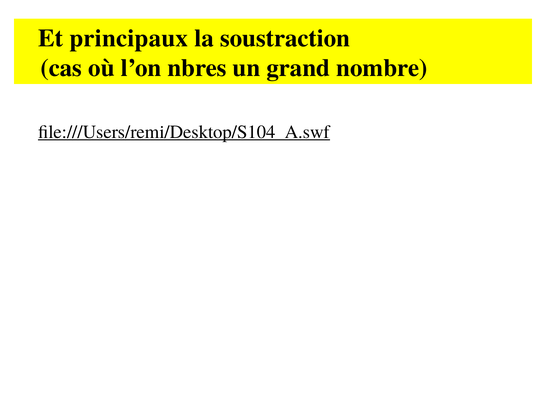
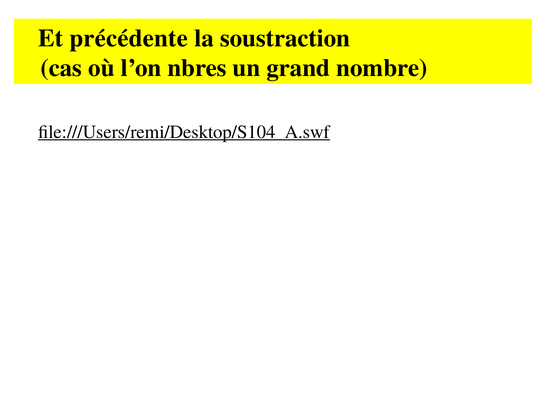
principaux: principaux -> précédente (129, 38)
